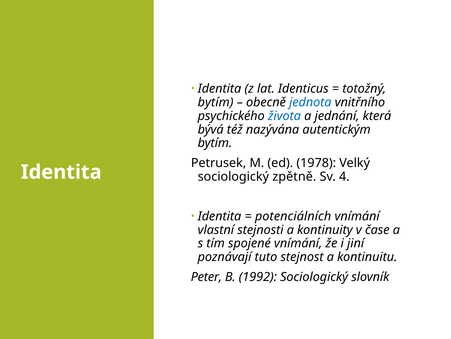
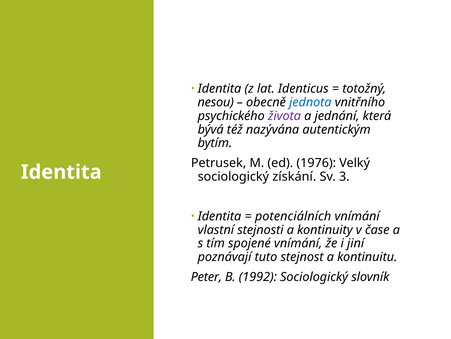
bytím: bytím -> nesou (216, 102)
života colour: blue -> purple (284, 116)
1978: 1978 -> 1976 (316, 163)
zpětně: zpětně -> získání (294, 176)
4: 4 -> 3 (344, 176)
